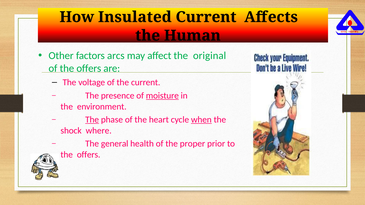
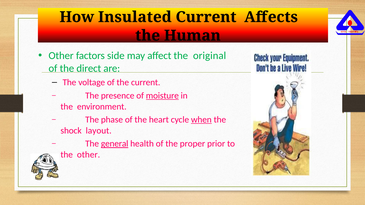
arcs: arcs -> side (116, 56)
of the offers: offers -> direct (89, 68)
The underline: present -> none (92, 120)
where: where -> layout (99, 131)
general underline: none -> present (115, 144)
offers: offers -> other (89, 155)
